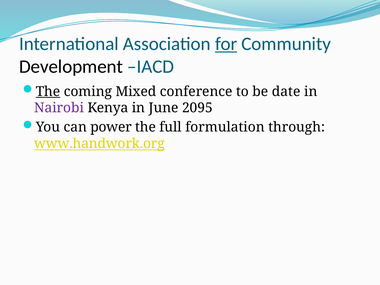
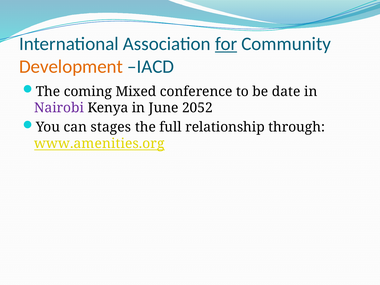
Development colour: black -> orange (71, 67)
The underline: present -> none (48, 91)
2095: 2095 -> 2052 (197, 108)
power: power -> stages (111, 127)
formulation: formulation -> relationship (225, 127)
www.handwork.org: www.handwork.org -> www.amenities.org (99, 144)
